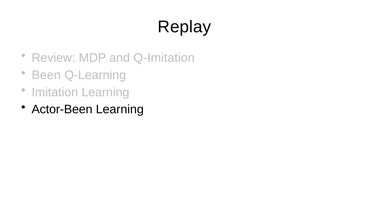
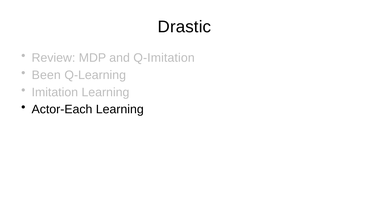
Replay: Replay -> Drastic (184, 27)
Actor-Been: Actor-Been -> Actor-Each (62, 110)
